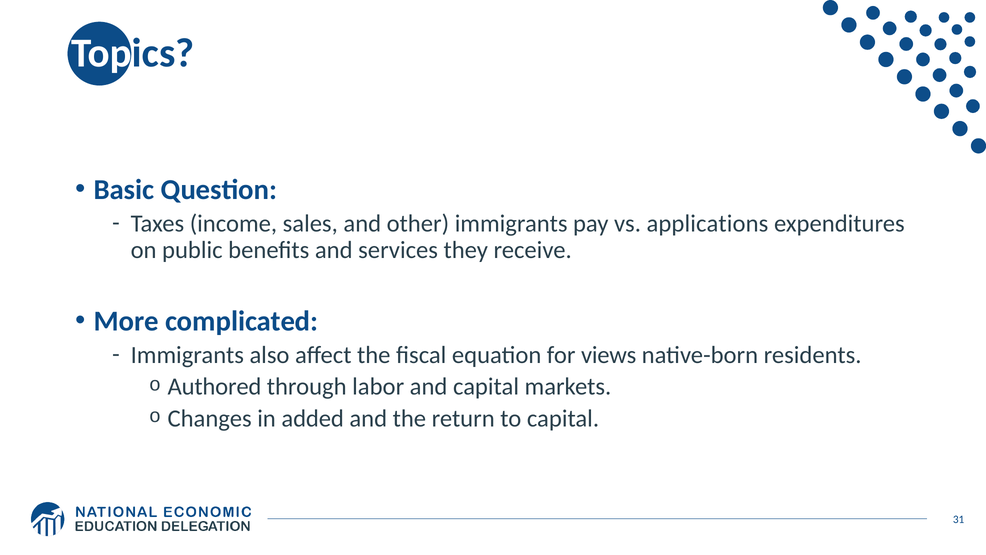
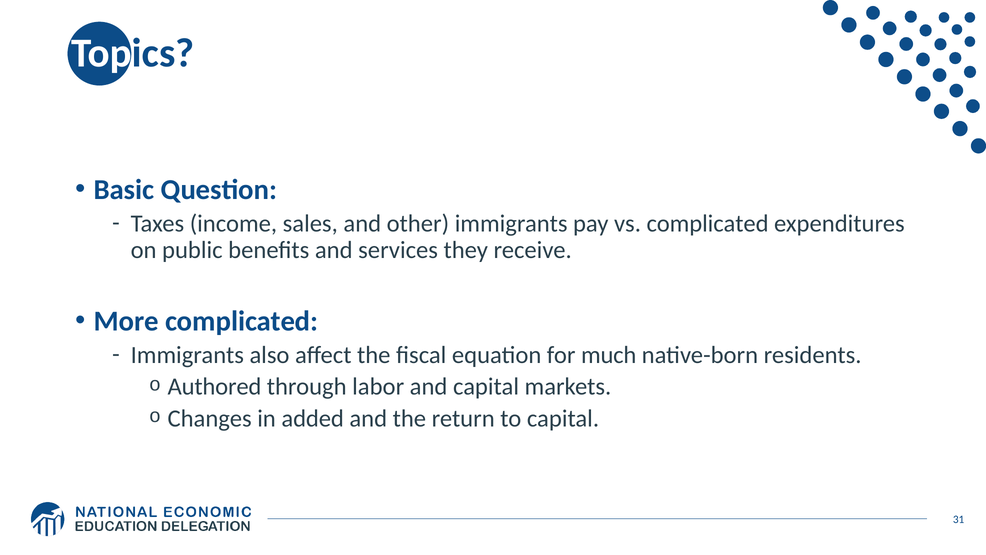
vs applications: applications -> complicated (708, 223)
views: views -> much (609, 355)
